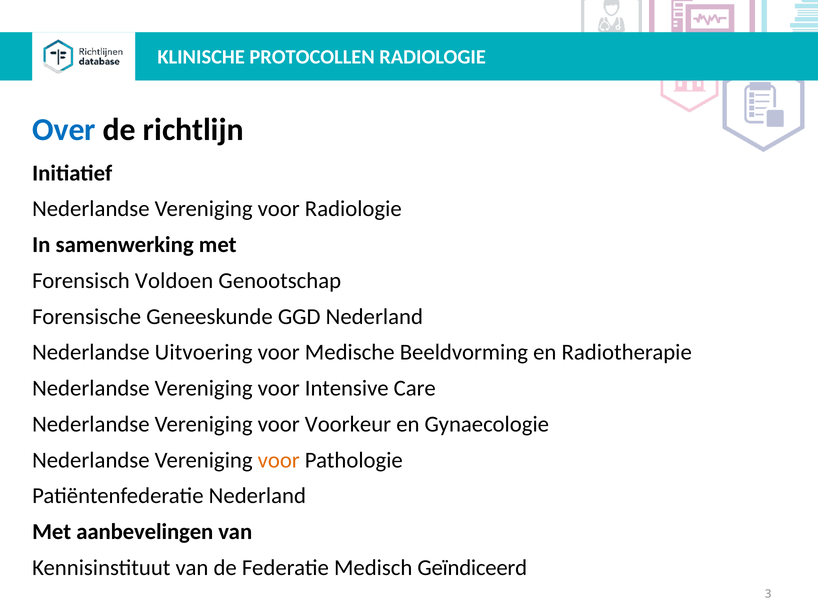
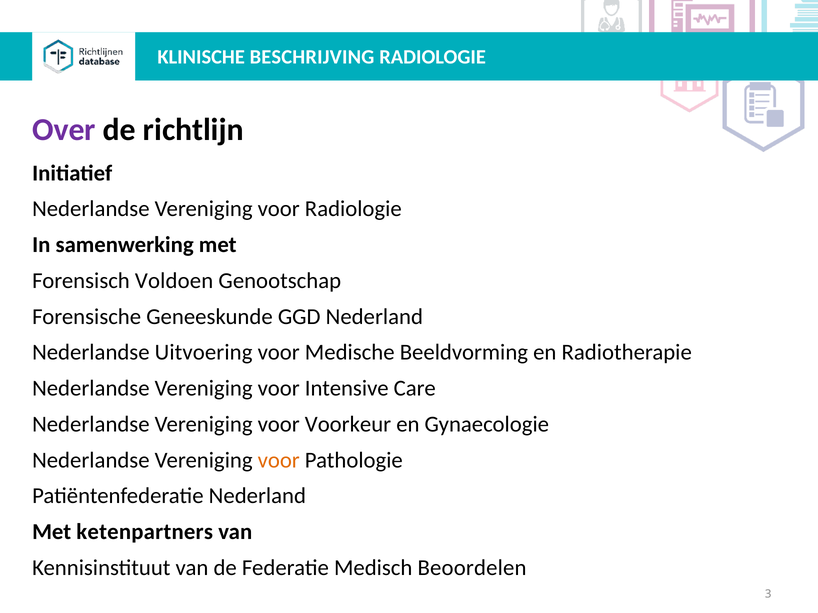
PROTOCOLLEN: PROTOCOLLEN -> BESCHRIJVING (312, 57)
Over colour: blue -> purple (64, 130)
aanbevelingen: aanbevelingen -> ketenpartners (145, 532)
Geïndiceerd: Geïndiceerd -> Beoordelen (472, 568)
